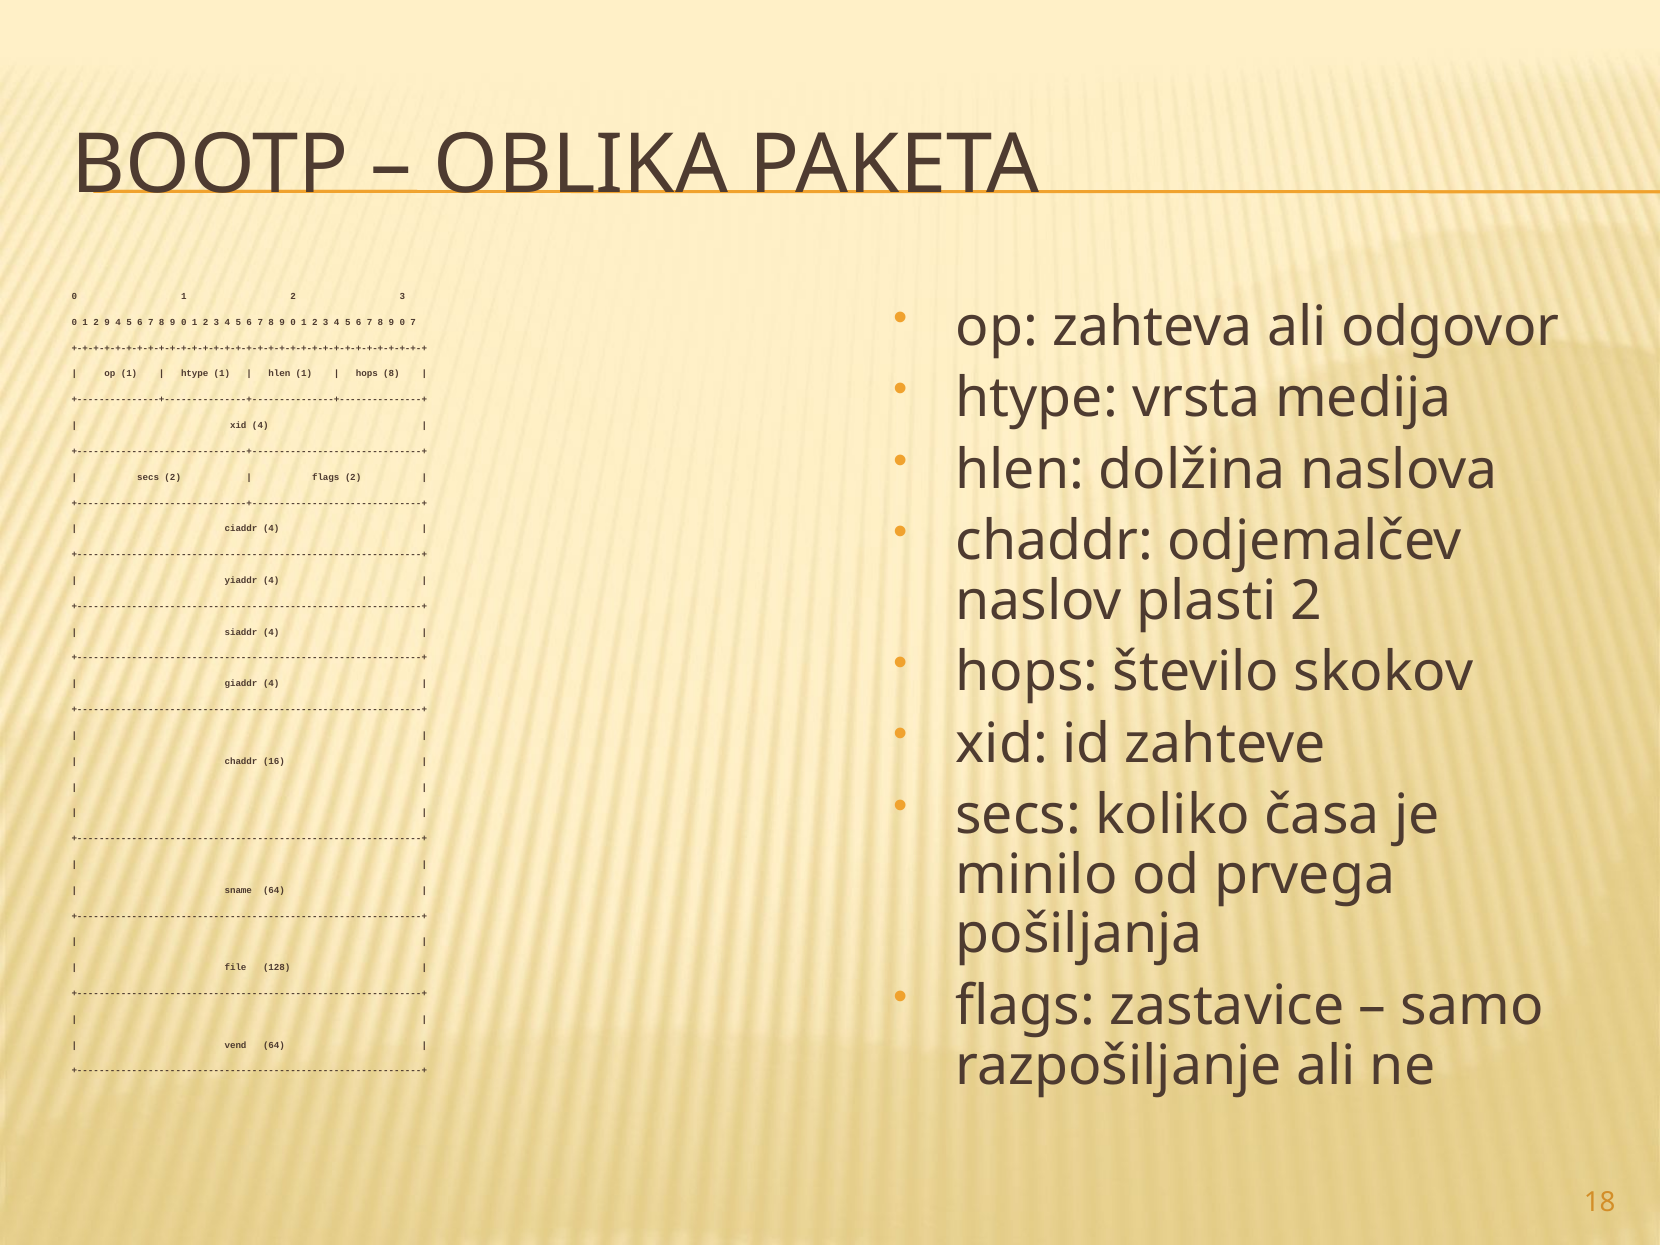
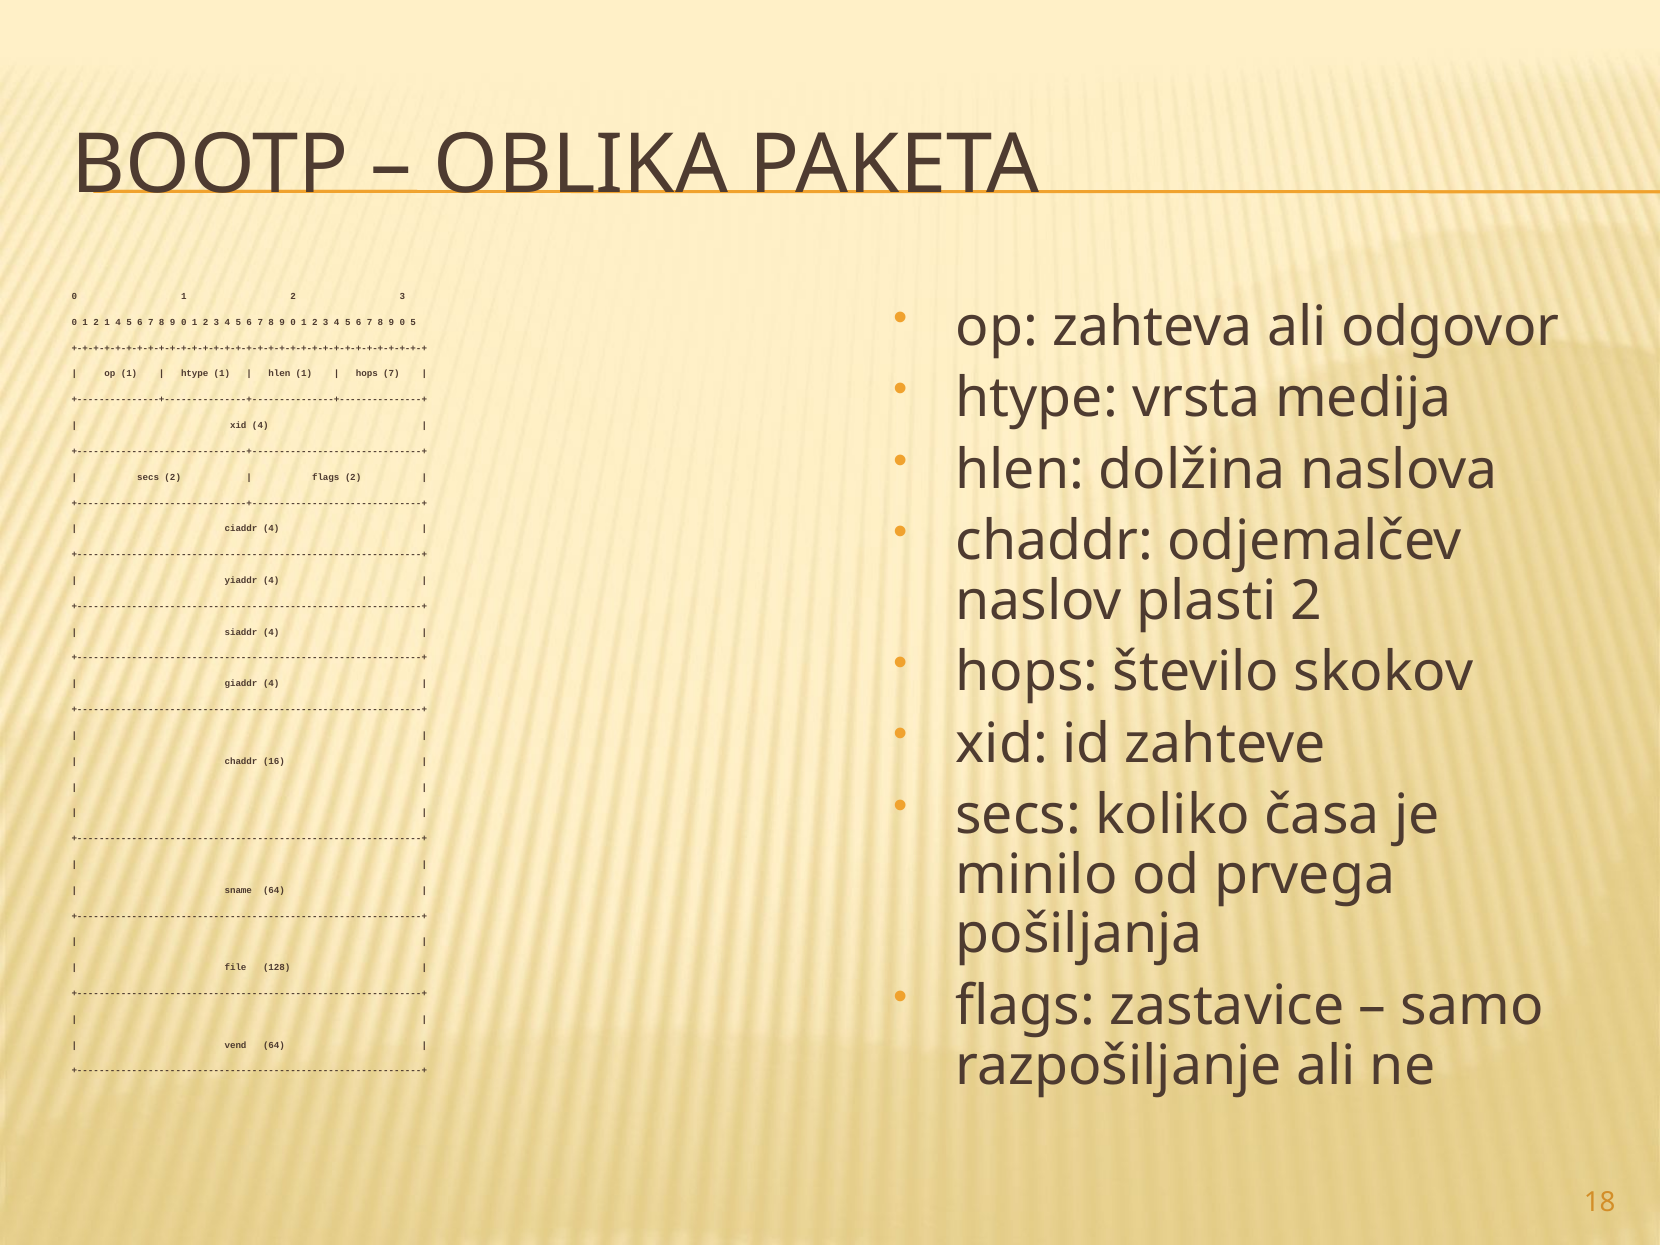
2 9: 9 -> 1 (107, 322)
0 7: 7 -> 5 (413, 322)
hops 8: 8 -> 7 (391, 374)
